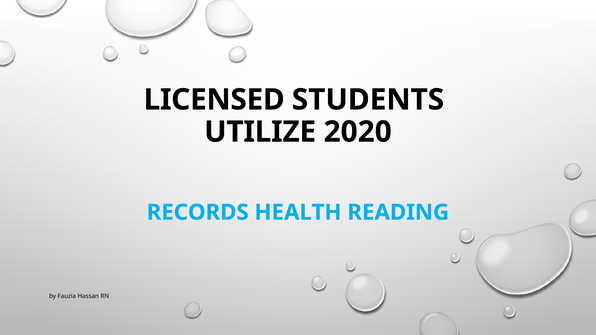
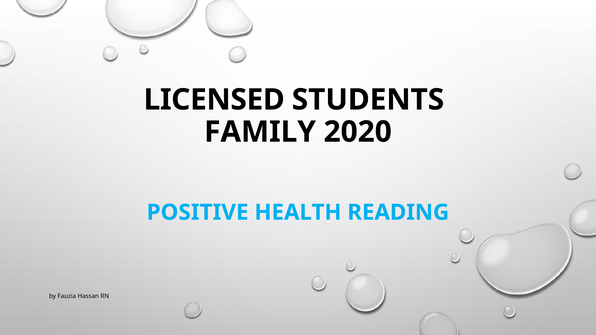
UTILIZE: UTILIZE -> FAMILY (260, 132)
RECORDS: RECORDS -> POSITIVE (198, 213)
